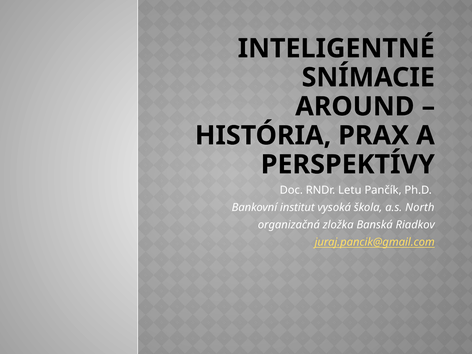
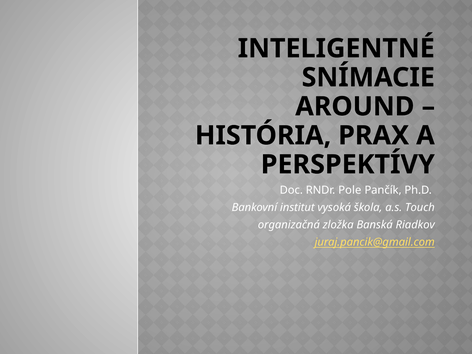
Letu: Letu -> Pole (350, 190)
North: North -> Touch (420, 208)
